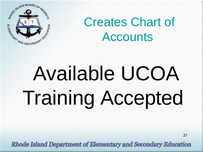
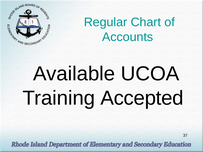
Creates: Creates -> Regular (106, 22)
